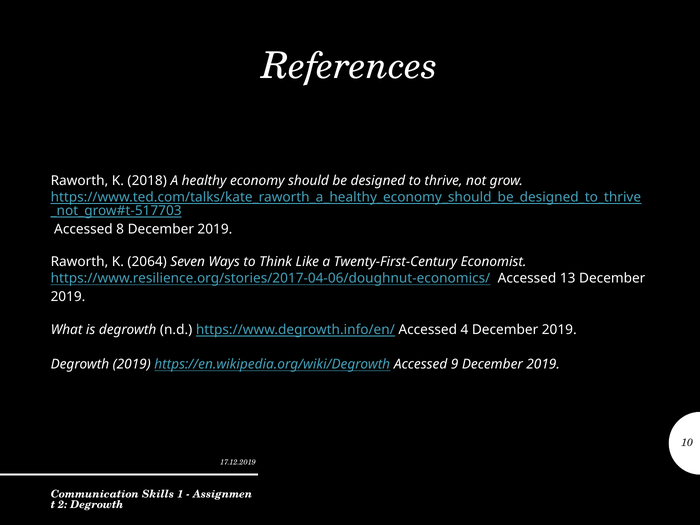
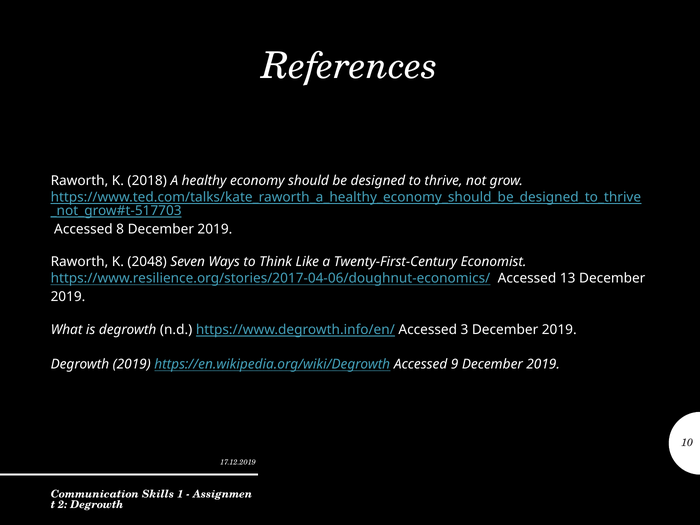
2064: 2064 -> 2048 (147, 262)
4: 4 -> 3 (464, 330)
